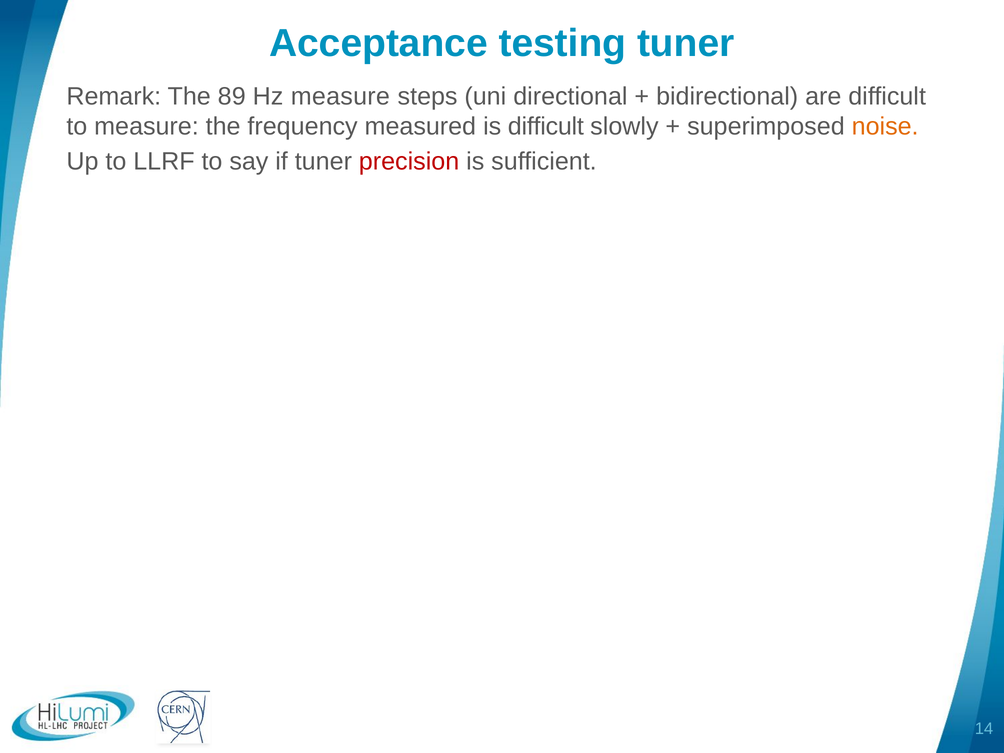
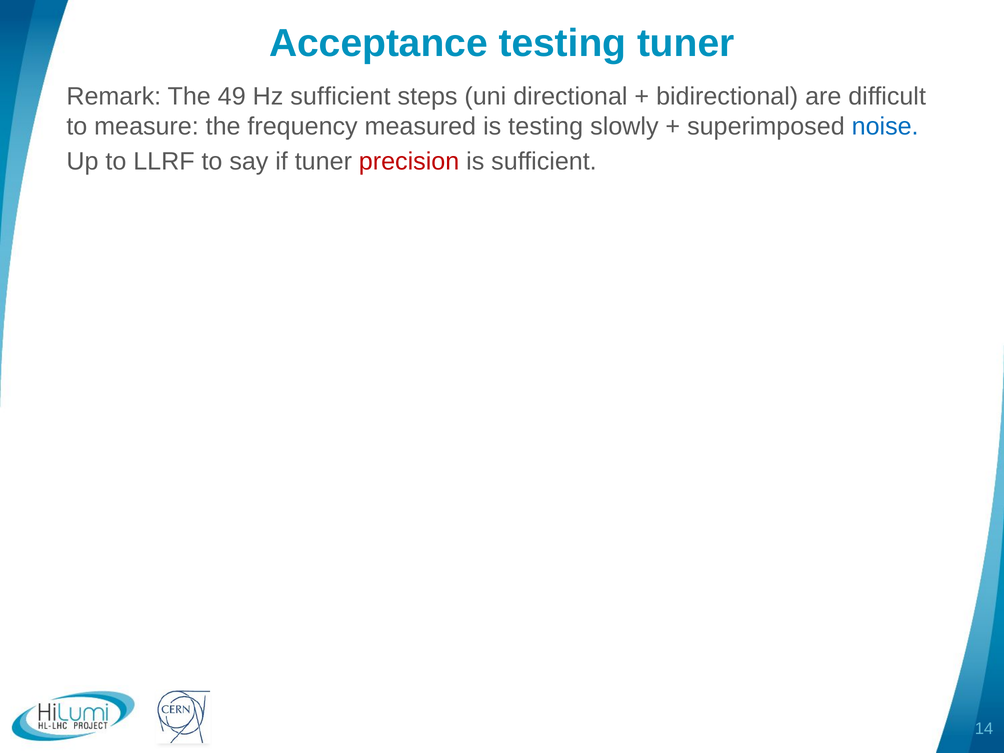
89: 89 -> 49 (232, 96)
Hz measure: measure -> sufficient (340, 96)
is difficult: difficult -> testing (546, 127)
noise colour: orange -> blue (885, 127)
